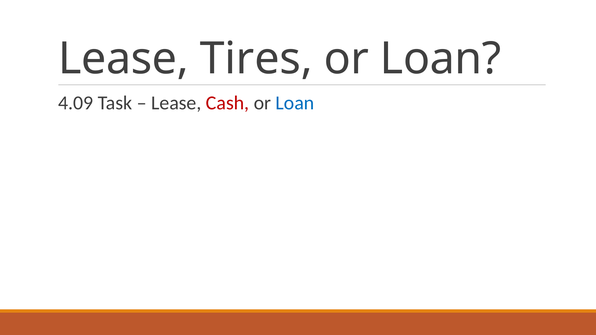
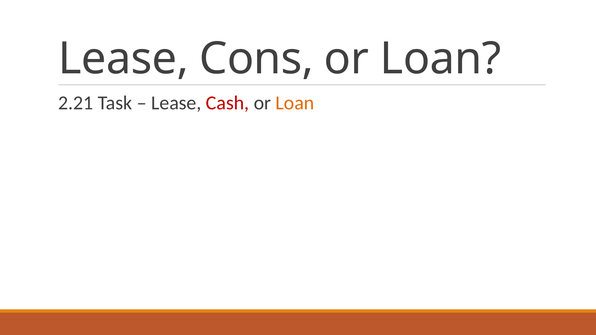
Tires: Tires -> Cons (257, 59)
4.09: 4.09 -> 2.21 (76, 103)
Loan colour: blue -> orange (295, 103)
